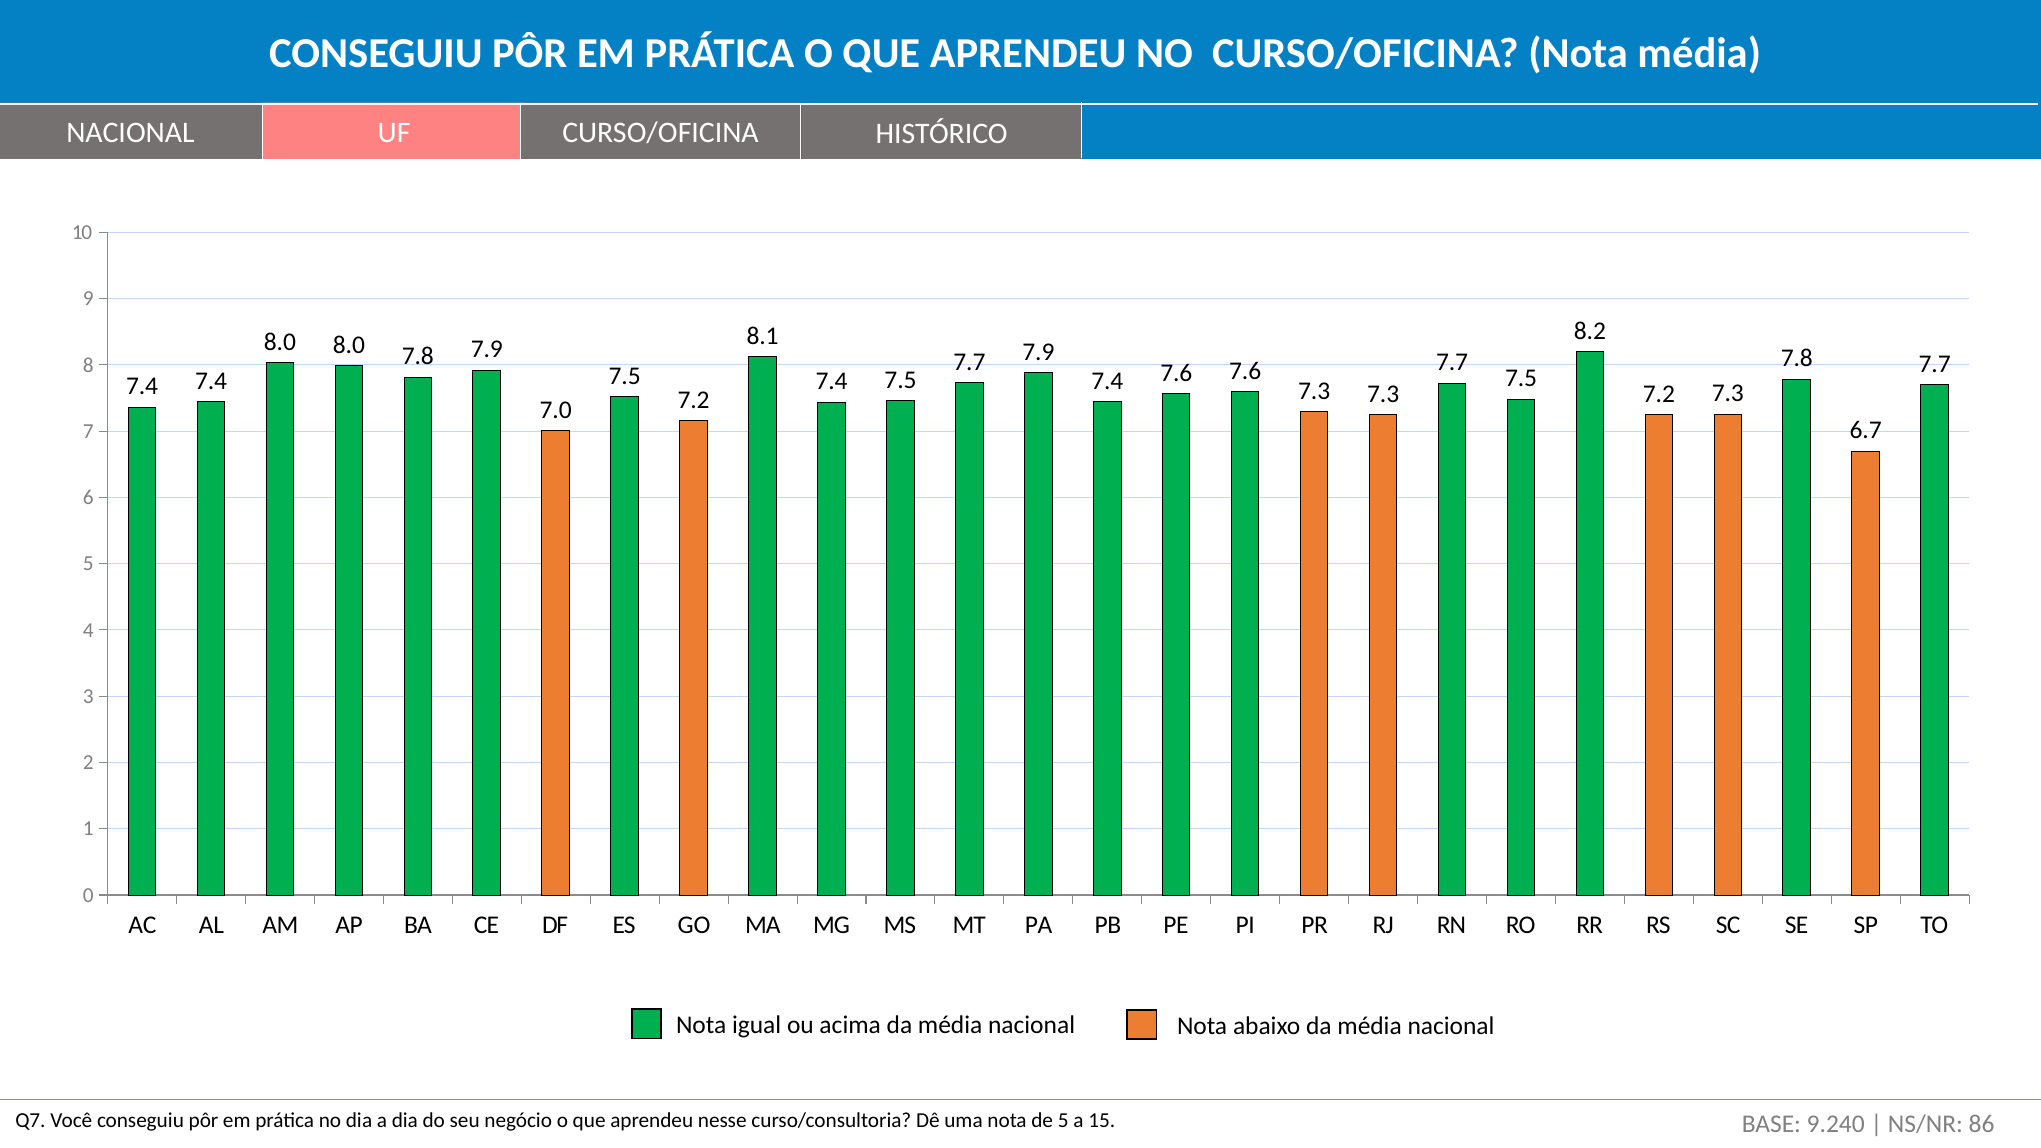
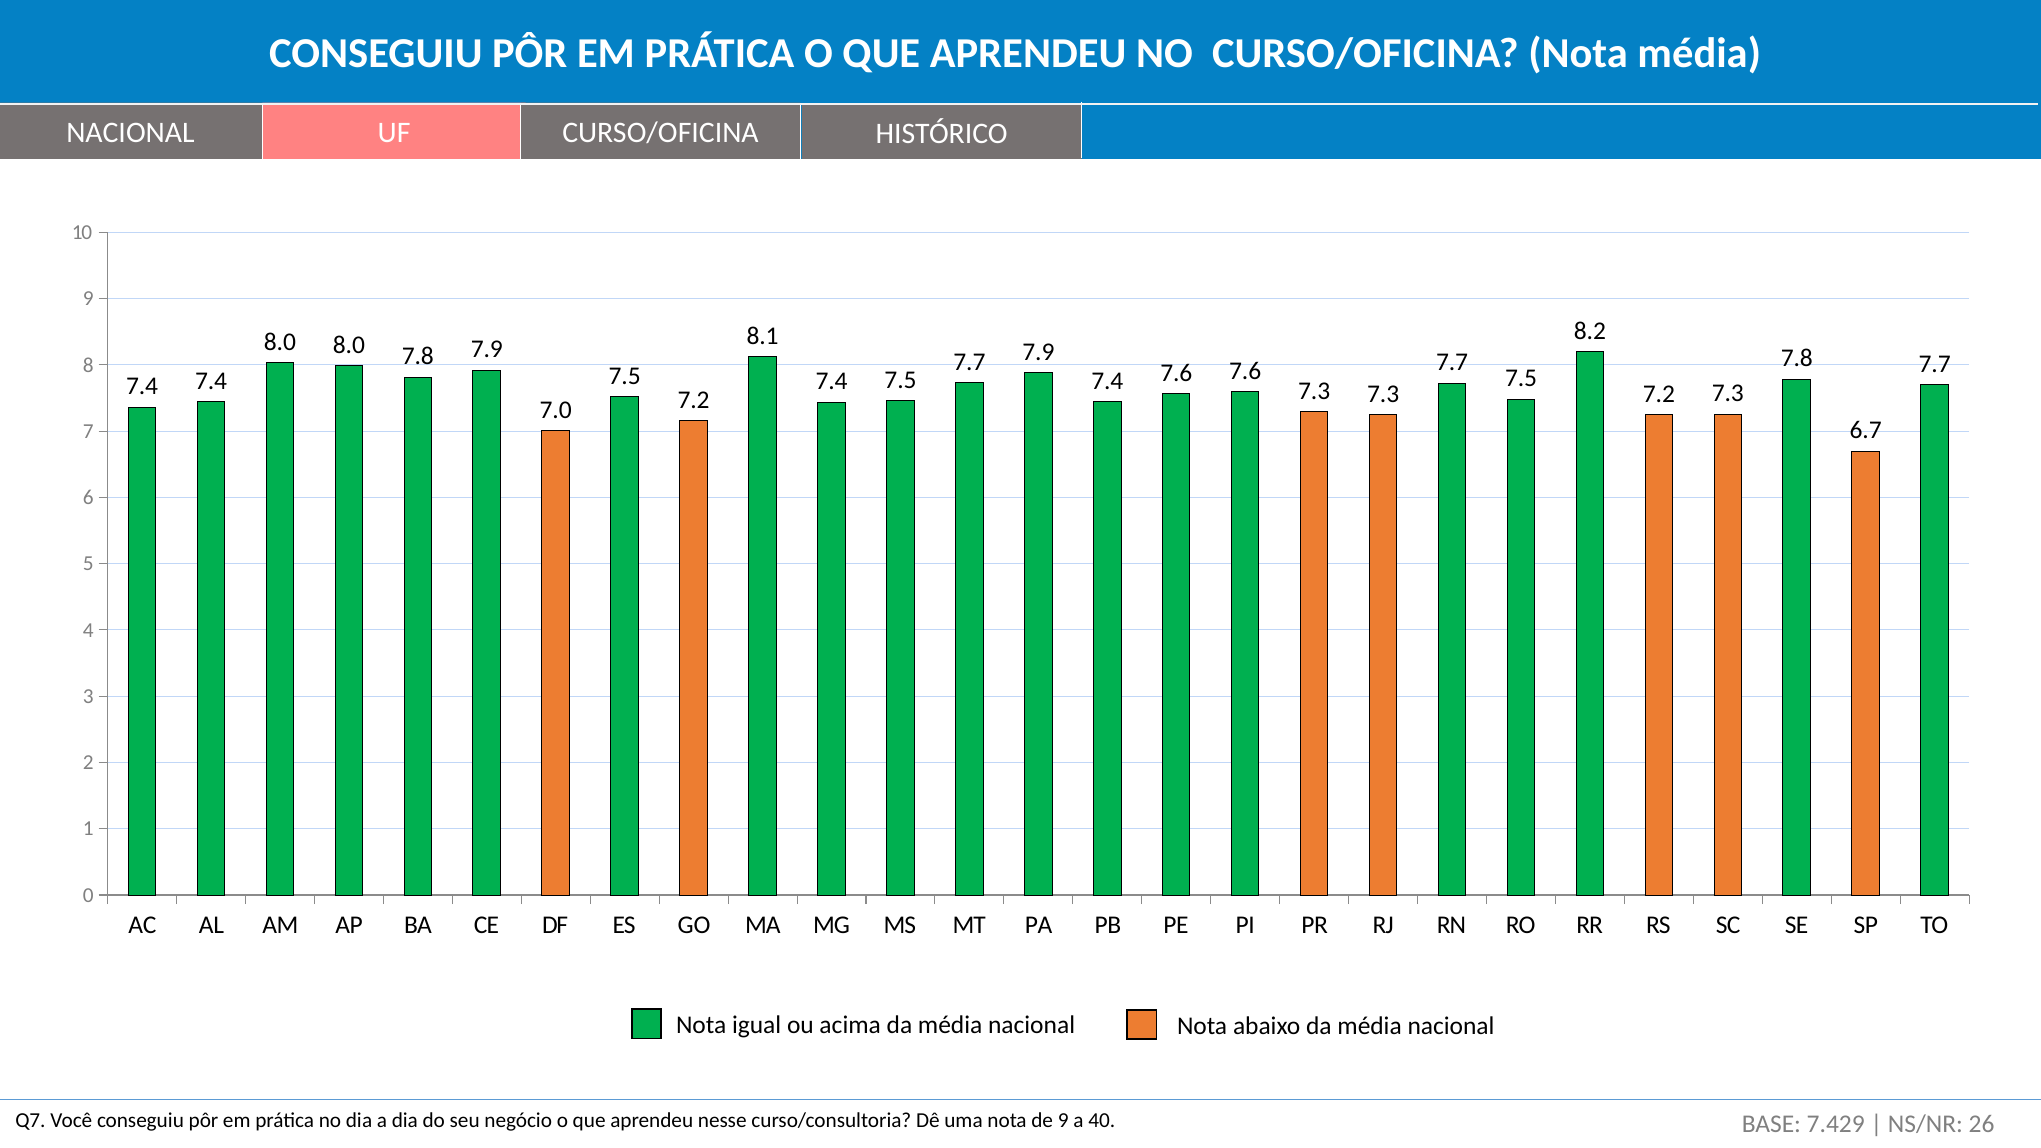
de 5: 5 -> 9 (1063, 1121)
15: 15 -> 40 (1102, 1121)
9.240: 9.240 -> 7.429 (1836, 1124)
86: 86 -> 26 (1982, 1124)
